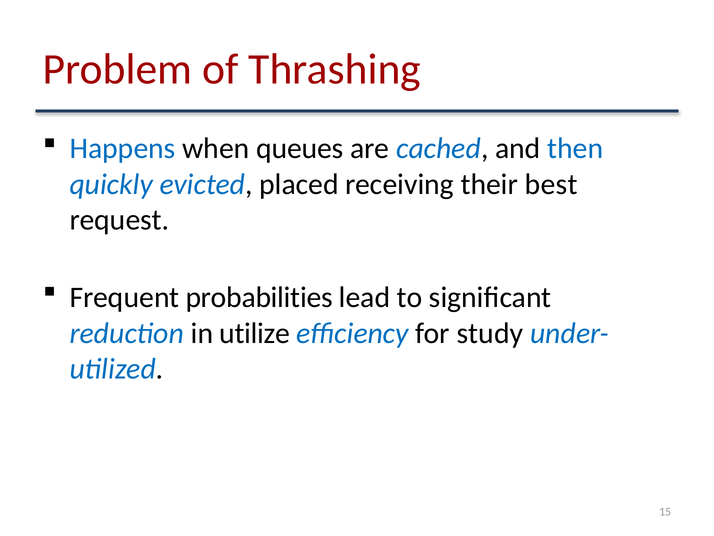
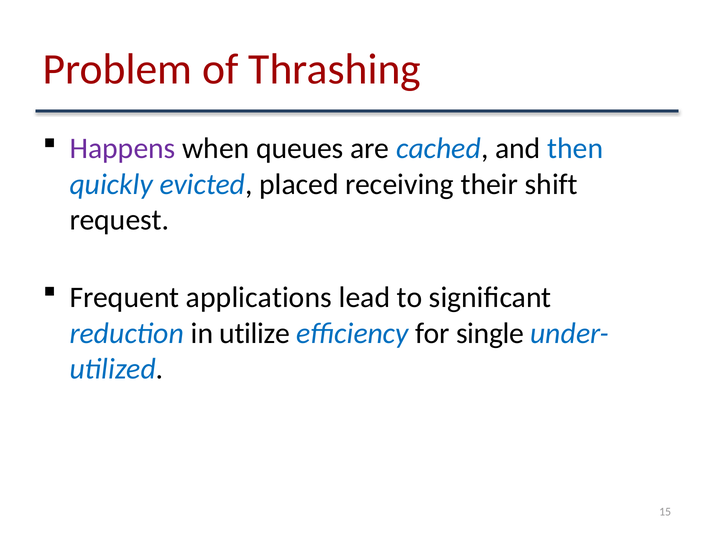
Happens colour: blue -> purple (123, 148)
best: best -> shift (551, 184)
probabilities: probabilities -> applications (259, 297)
study: study -> single (490, 333)
